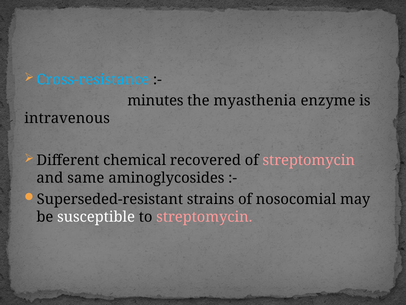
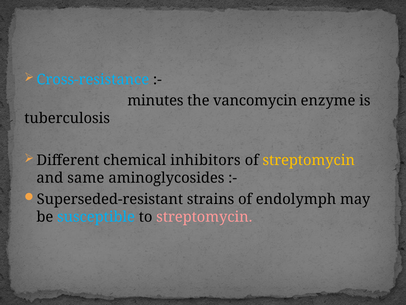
myasthenia: myasthenia -> vancomycin (255, 101)
intravenous: intravenous -> tuberculosis (67, 118)
recovered: recovered -> inhibitors (205, 160)
streptomycin colour: pink -> yellow (309, 160)
nosocomial: nosocomial -> endolymph (296, 199)
susceptible colour: white -> light blue (96, 216)
